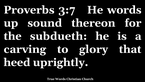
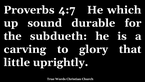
3:7: 3:7 -> 4:7 (67, 10)
He words: words -> which (124, 10)
thereon: thereon -> durable (93, 23)
heed: heed -> little (17, 62)
